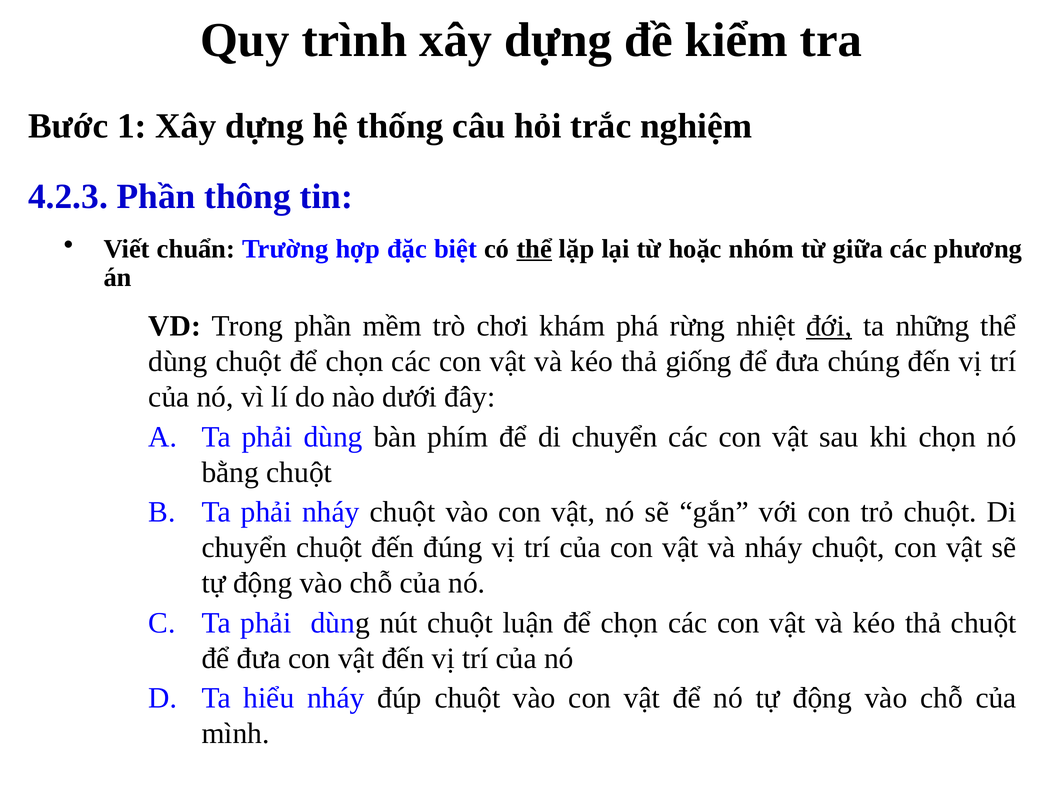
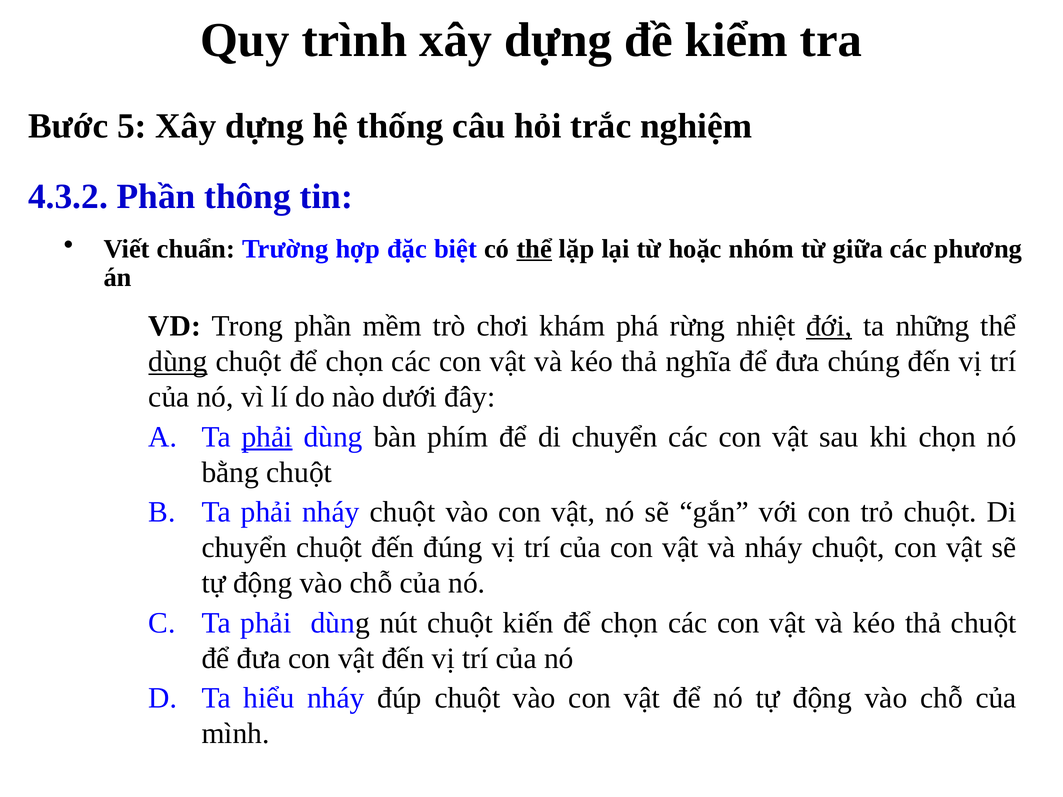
1: 1 -> 5 (132, 126)
4.2.3: 4.2.3 -> 4.3.2 (68, 197)
dùng underline: none -> present (178, 362)
giống: giống -> nghĩa (698, 362)
phải underline: none -> present (267, 437)
luận: luận -> kiến (528, 623)
